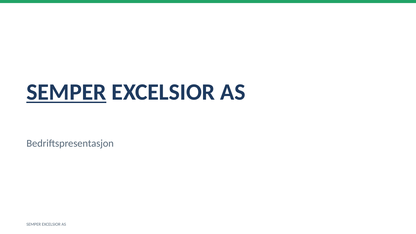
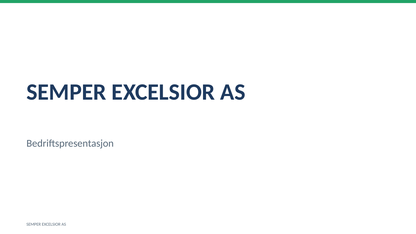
SEMPER underline: present -> none (66, 92)
